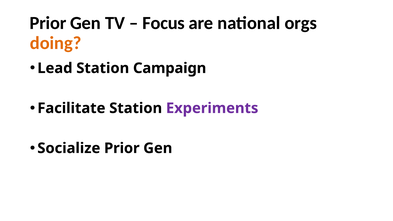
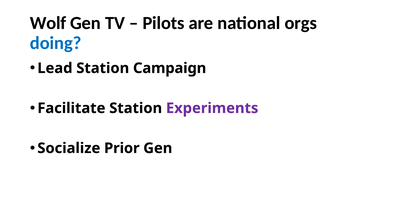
Prior: Prior -> Wolf (48, 23)
Focus: Focus -> Pilots (164, 23)
doing colour: orange -> blue (56, 43)
